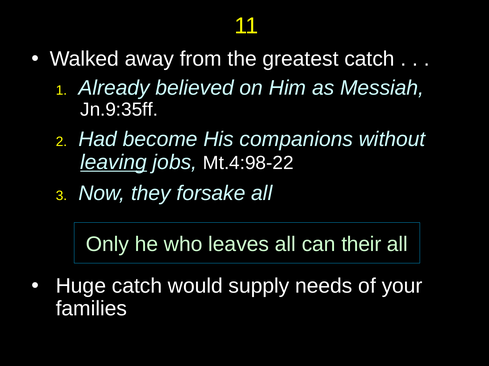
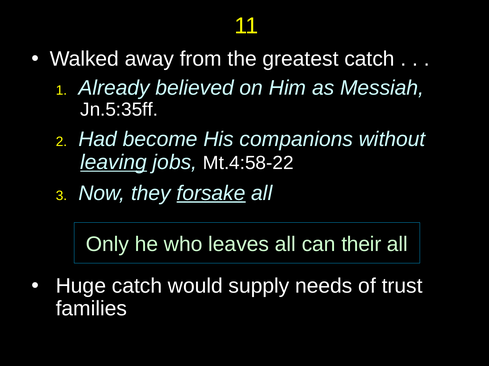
Jn.9:35ff: Jn.9:35ff -> Jn.5:35ff (119, 110)
Mt.4:98-22: Mt.4:98-22 -> Mt.4:58-22 (248, 163)
forsake underline: none -> present (211, 193)
your: your -> trust (402, 287)
